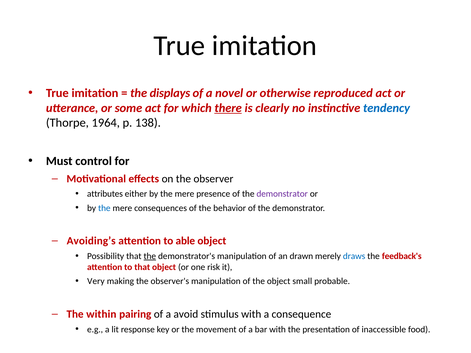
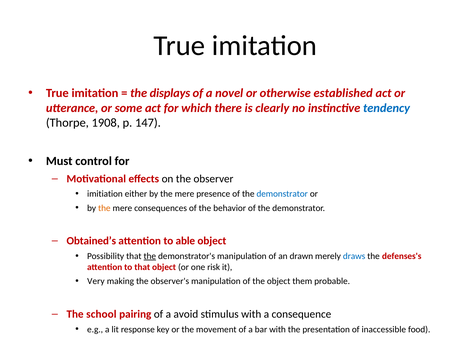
reproduced: reproduced -> established (343, 93)
there underline: present -> none (228, 108)
1964: 1964 -> 1908 (106, 123)
138: 138 -> 147 (148, 123)
attributes: attributes -> imitiation (105, 194)
demonstrator colour: purple -> blue (282, 194)
the colour: blue -> orange (104, 208)
Avoiding’s: Avoiding’s -> Obtained’s (91, 241)
feedback's: feedback's -> defenses's (402, 256)
small: small -> them (302, 281)
within: within -> school (101, 314)
